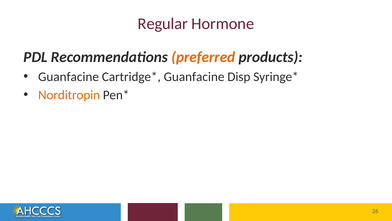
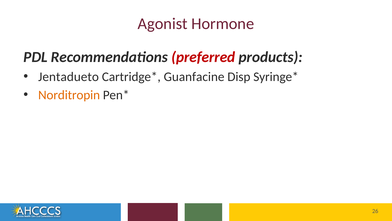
Regular: Regular -> Agonist (163, 24)
preferred colour: orange -> red (203, 57)
Guanfacine: Guanfacine -> Jentadueto (69, 77)
